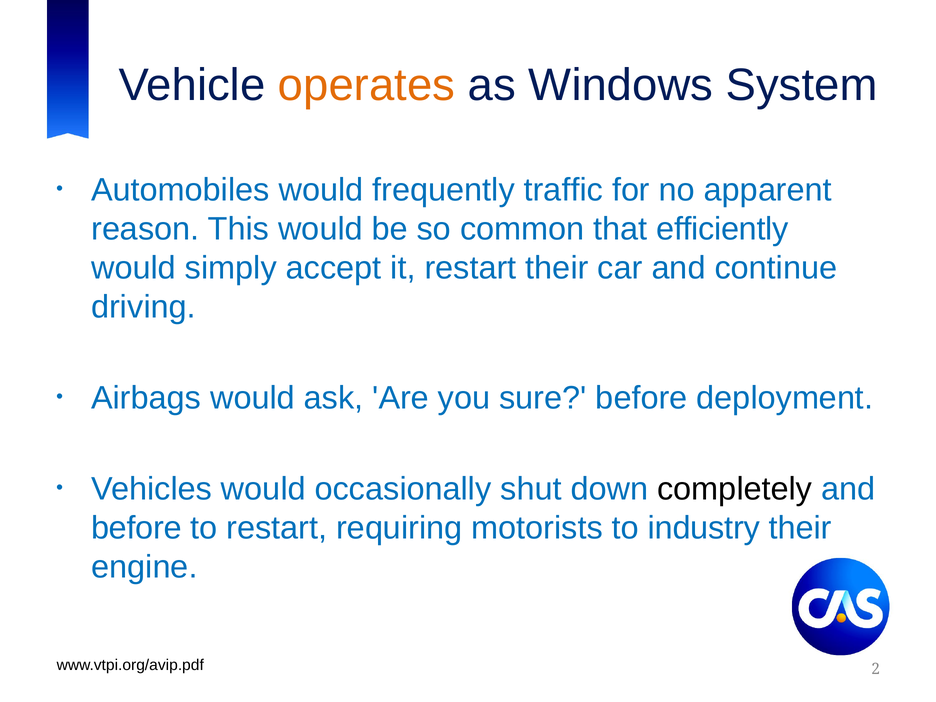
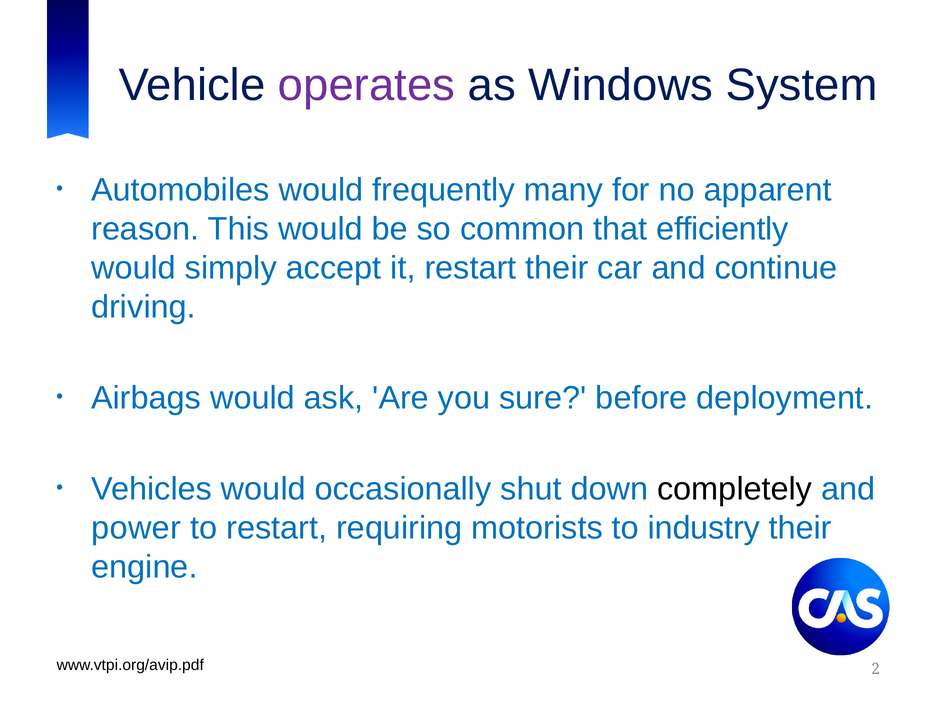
operates colour: orange -> purple (367, 85)
traffic: traffic -> many (563, 190)
before: before -> power (136, 528)
